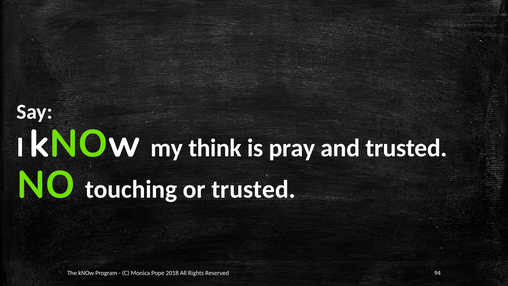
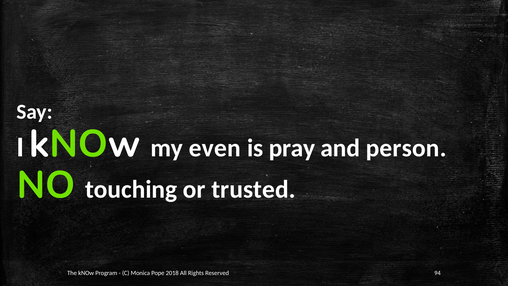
think: think -> even (215, 148)
and trusted: trusted -> person (406, 148)
